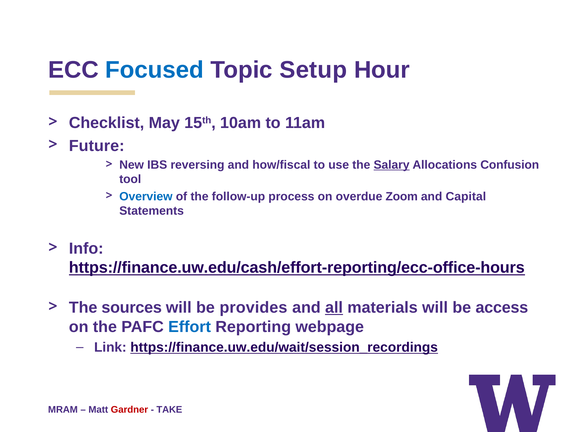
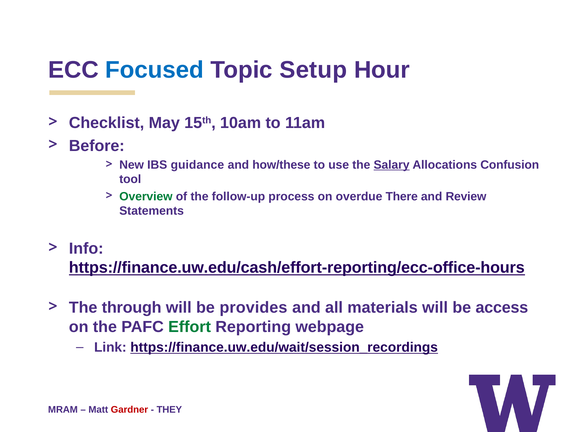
Future: Future -> Before (97, 146)
reversing: reversing -> guidance (197, 165)
how/fiscal: how/fiscal -> how/these (281, 165)
Overview colour: blue -> green (146, 196)
Zoom: Zoom -> There (402, 196)
Capital: Capital -> Review (466, 196)
sources: sources -> through (132, 308)
all underline: present -> none (334, 308)
Effort colour: blue -> green (190, 327)
TAKE: TAKE -> THEY (169, 410)
